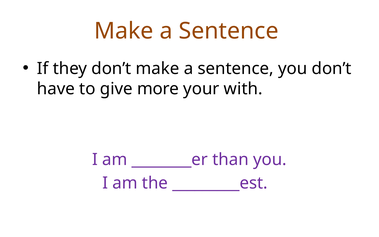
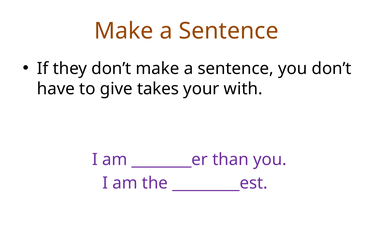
more: more -> takes (158, 89)
